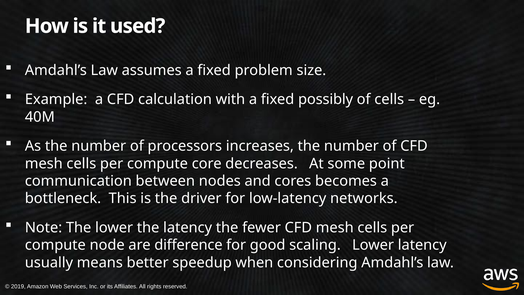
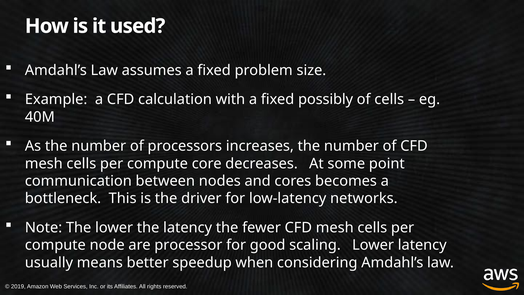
difference: difference -> processor (188, 245)
